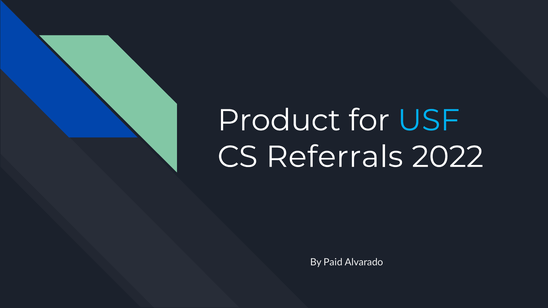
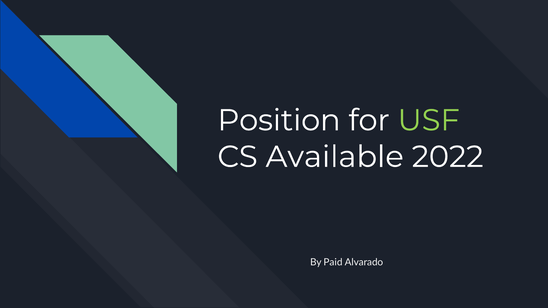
Product: Product -> Position (279, 120)
USF colour: light blue -> light green (429, 120)
Referrals: Referrals -> Available (335, 157)
